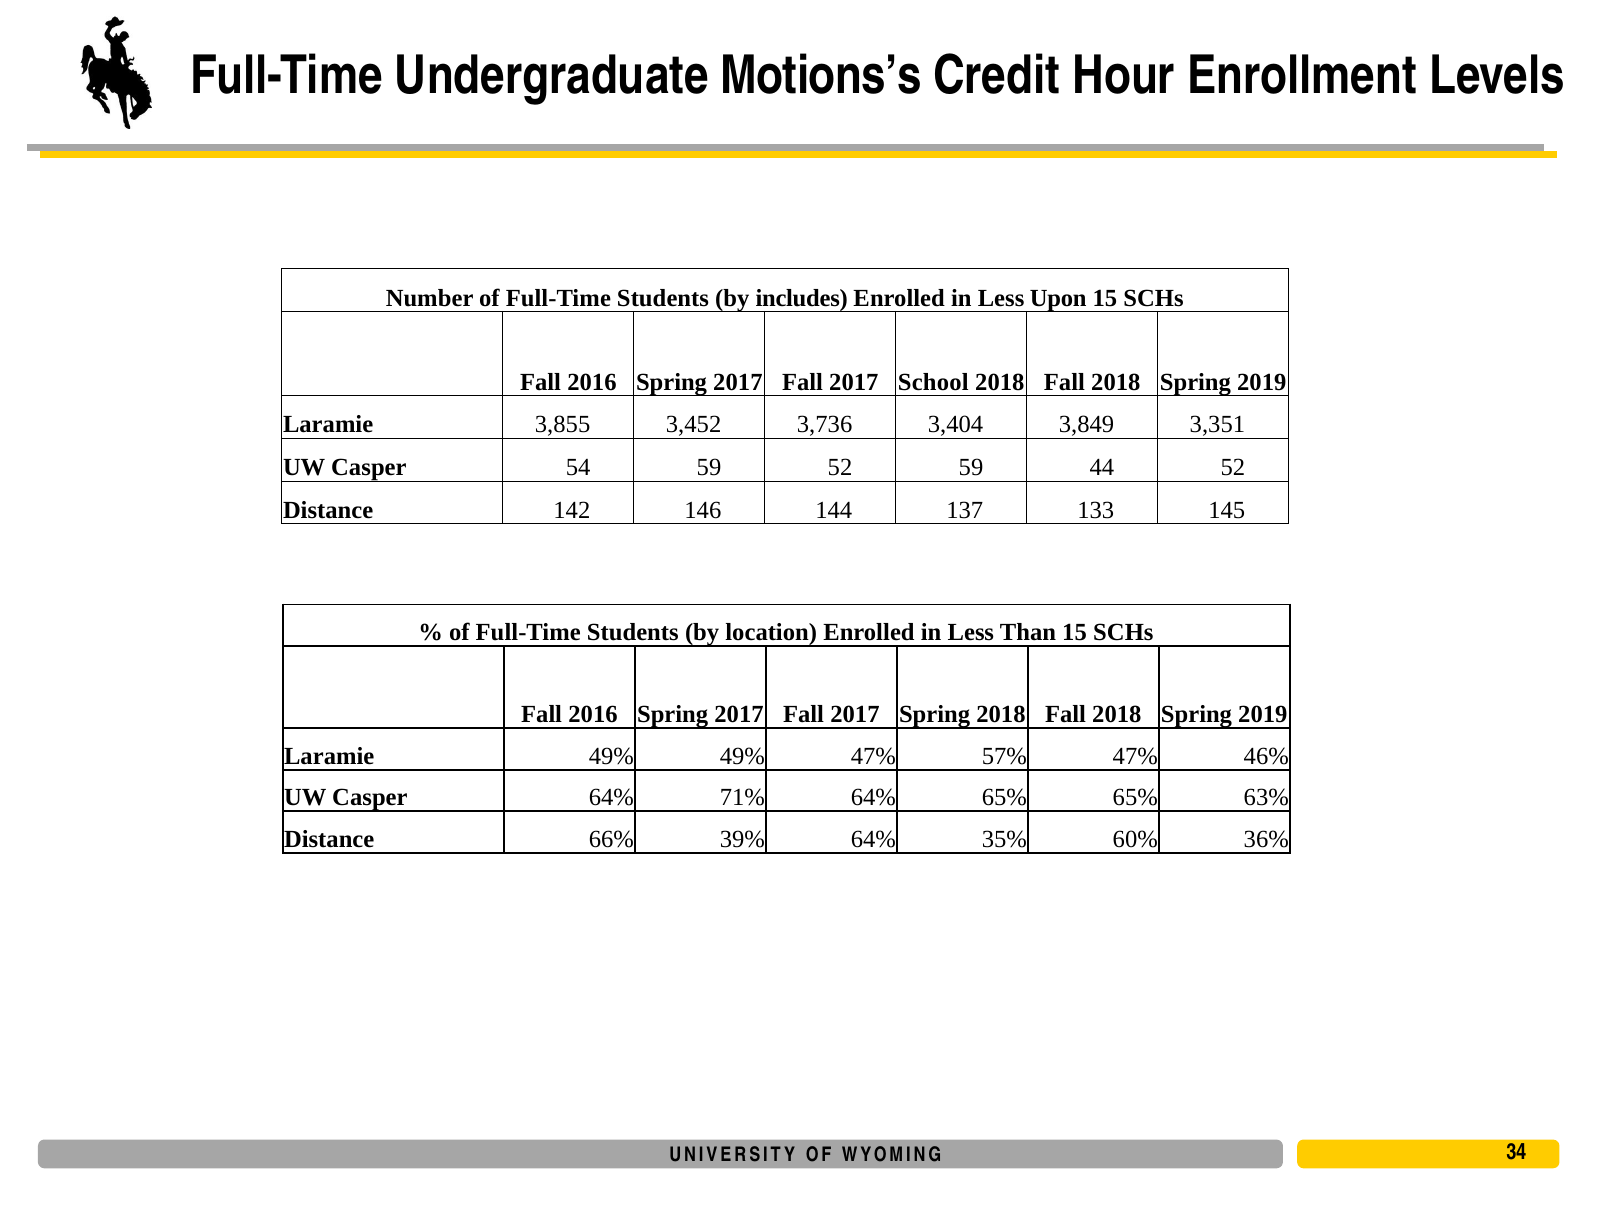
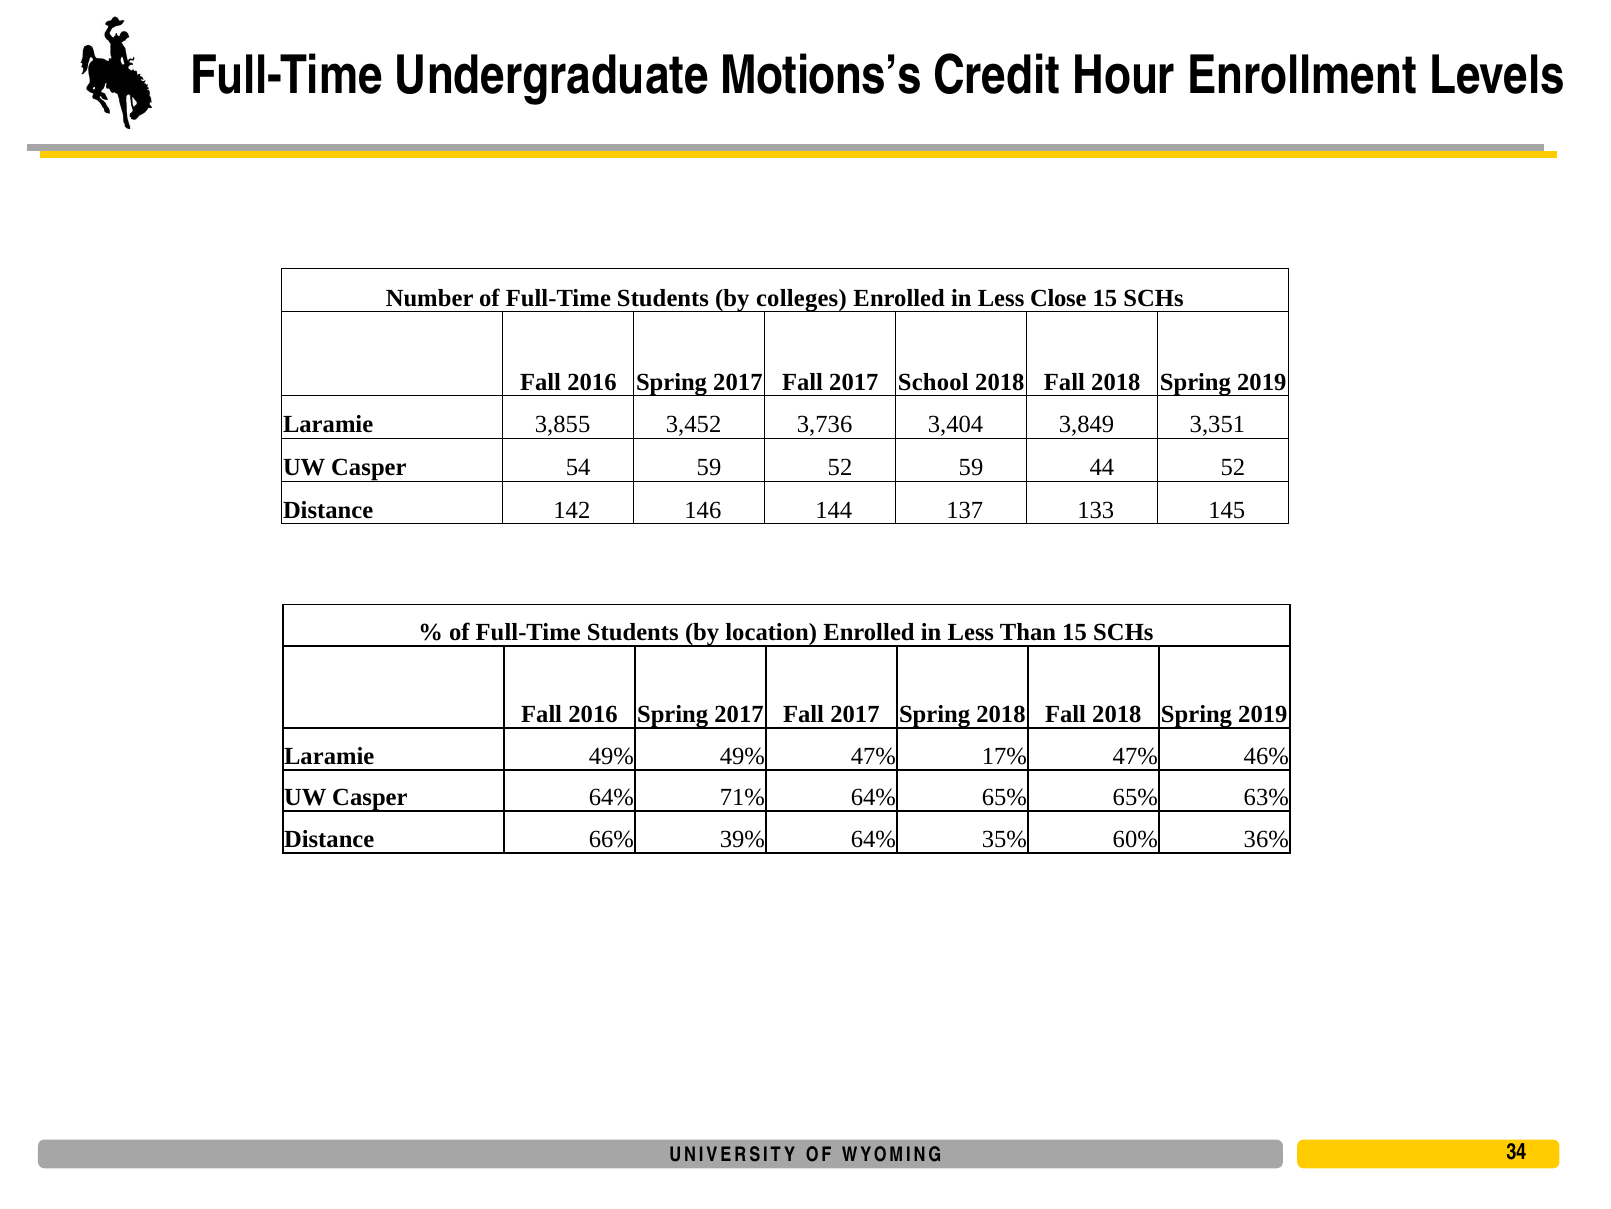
includes: includes -> colleges (801, 298)
Upon: Upon -> Close (1058, 298)
57%: 57% -> 17% (1004, 756)
